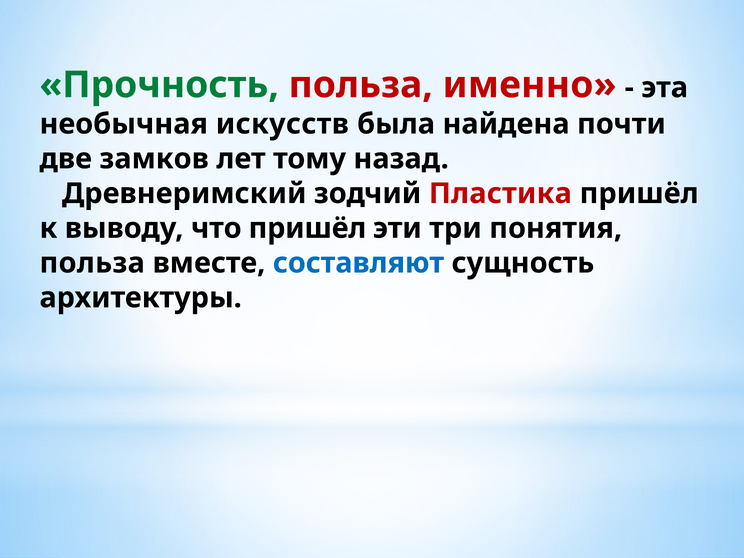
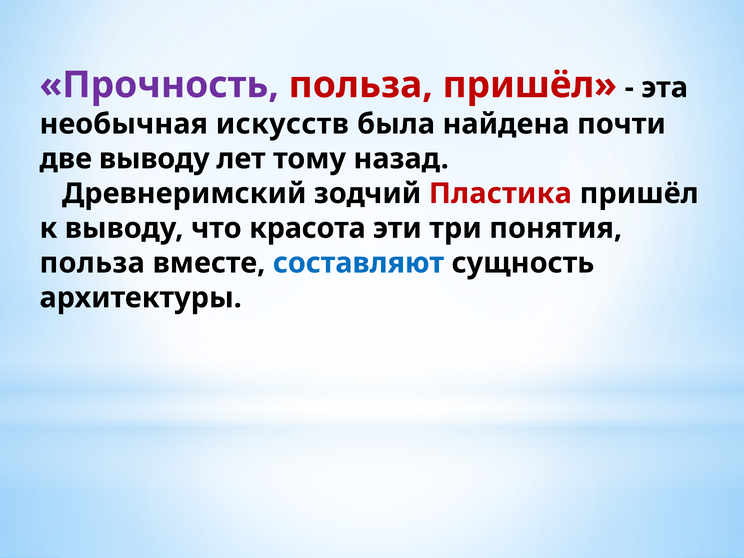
Прочность colour: green -> purple (159, 85)
польза именно: именно -> пришёл (530, 85)
две замков: замков -> выводу (154, 159)
что пришёл: пришёл -> красота (307, 228)
